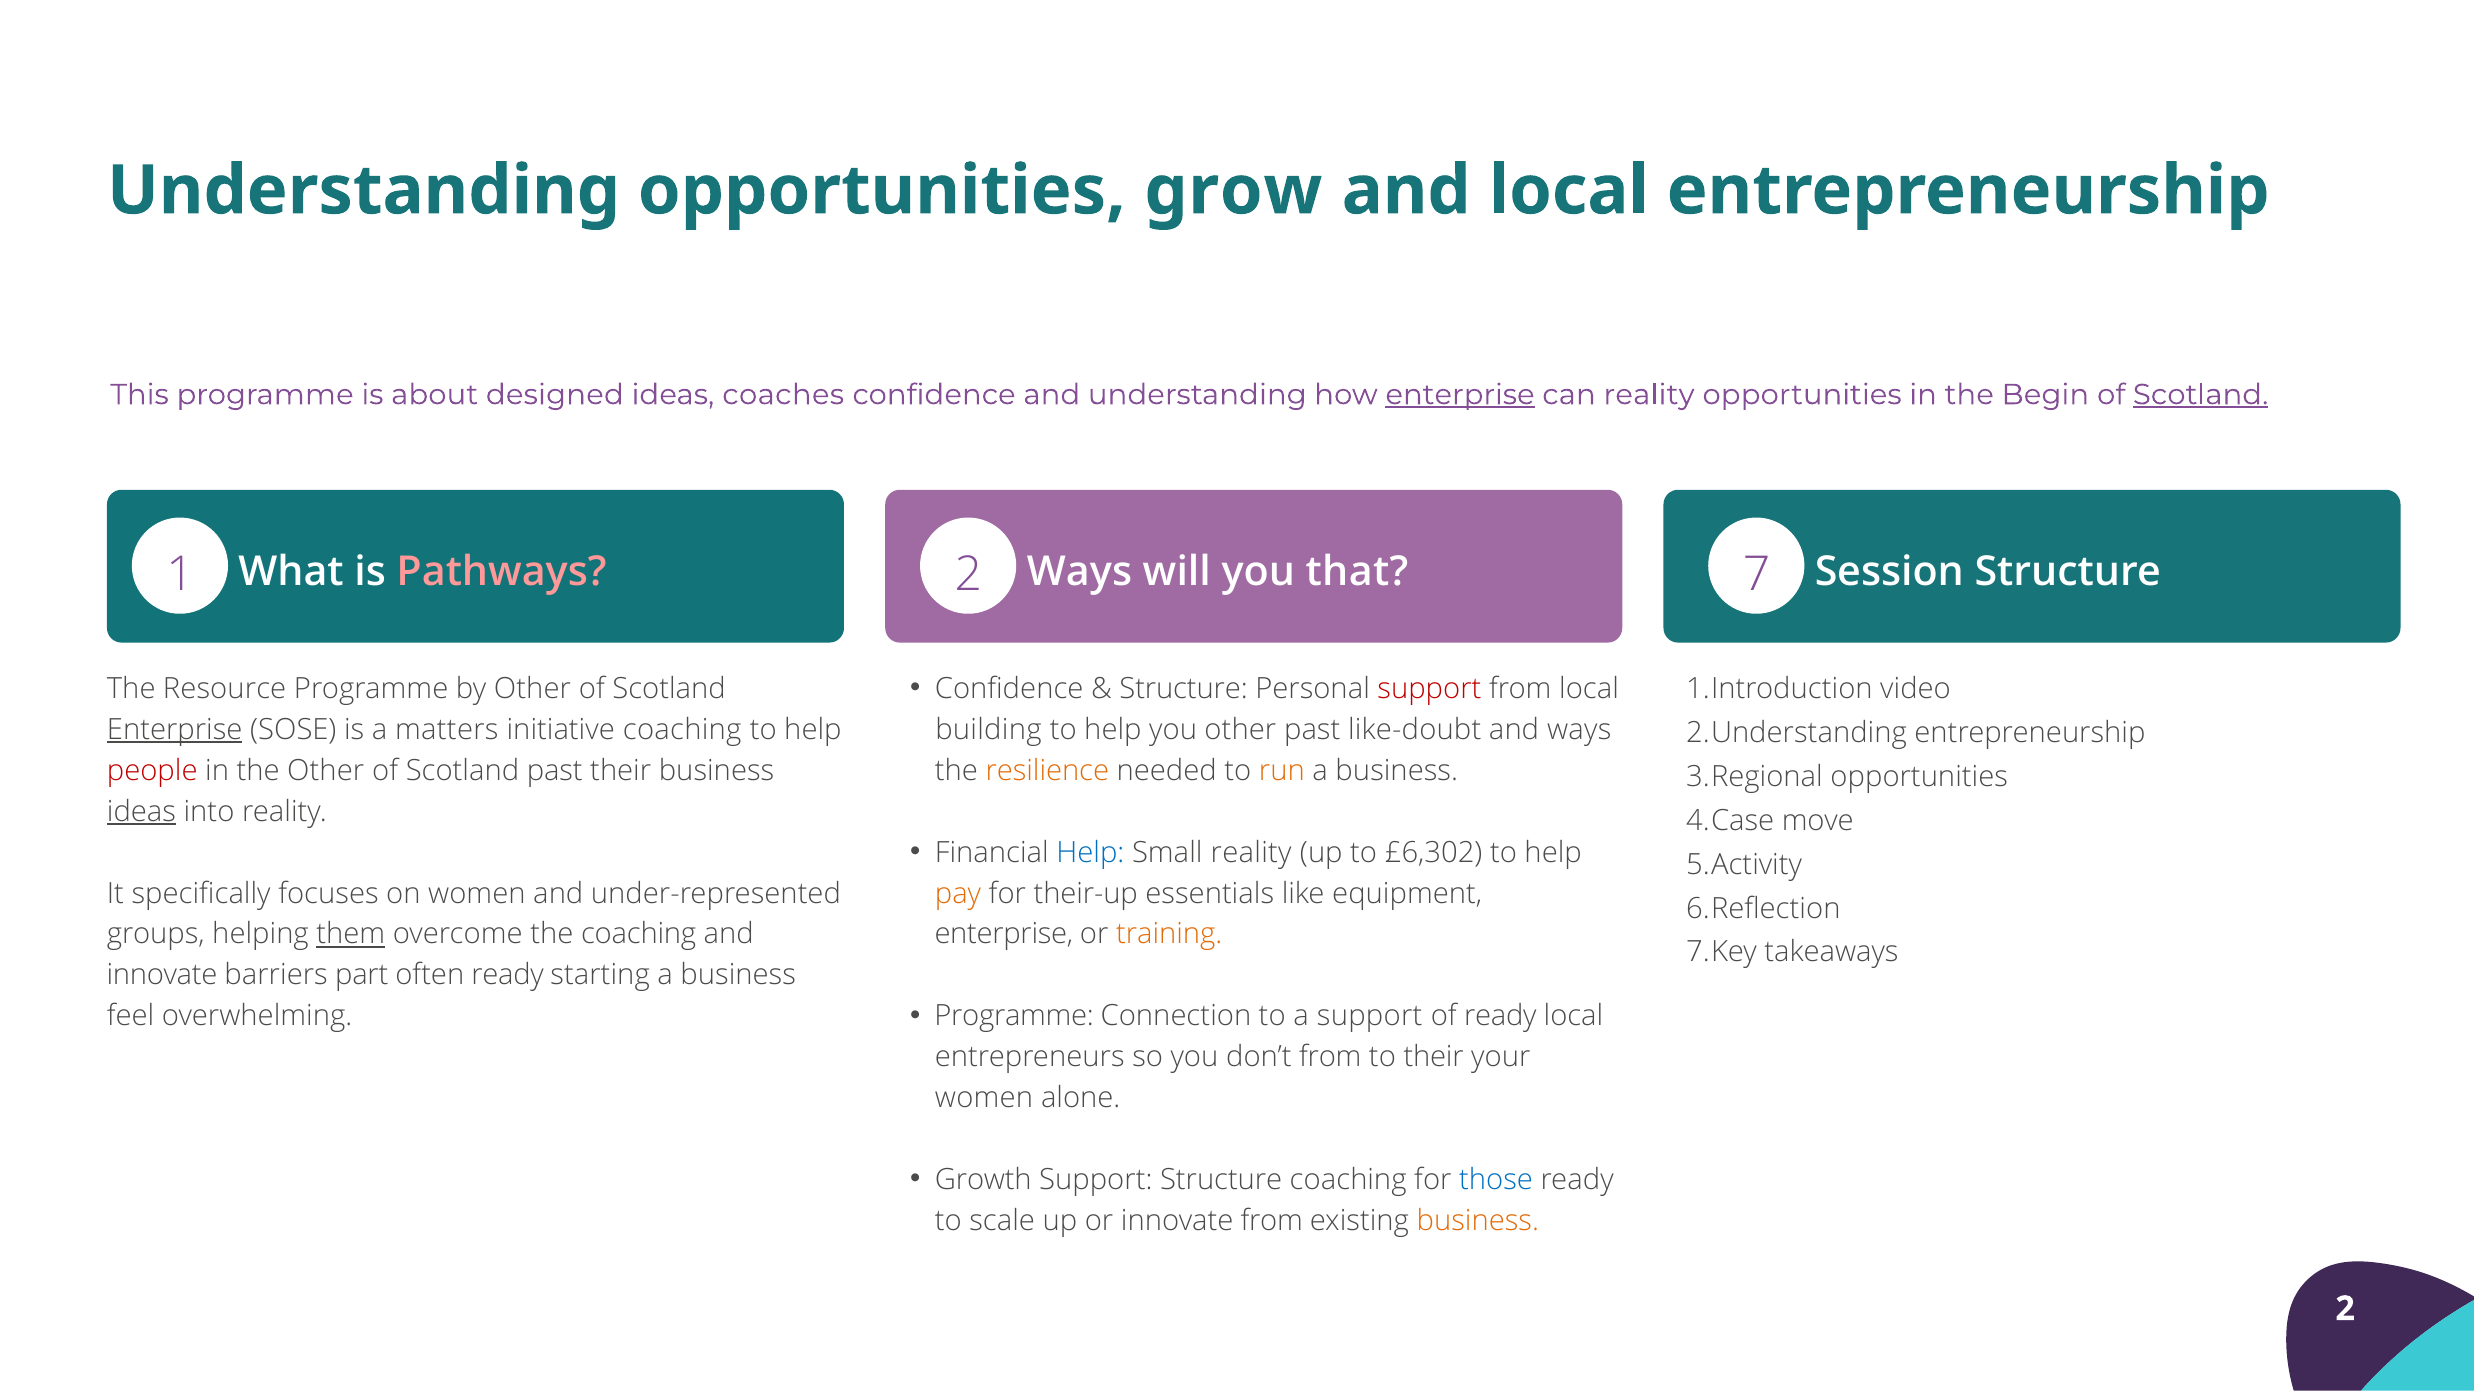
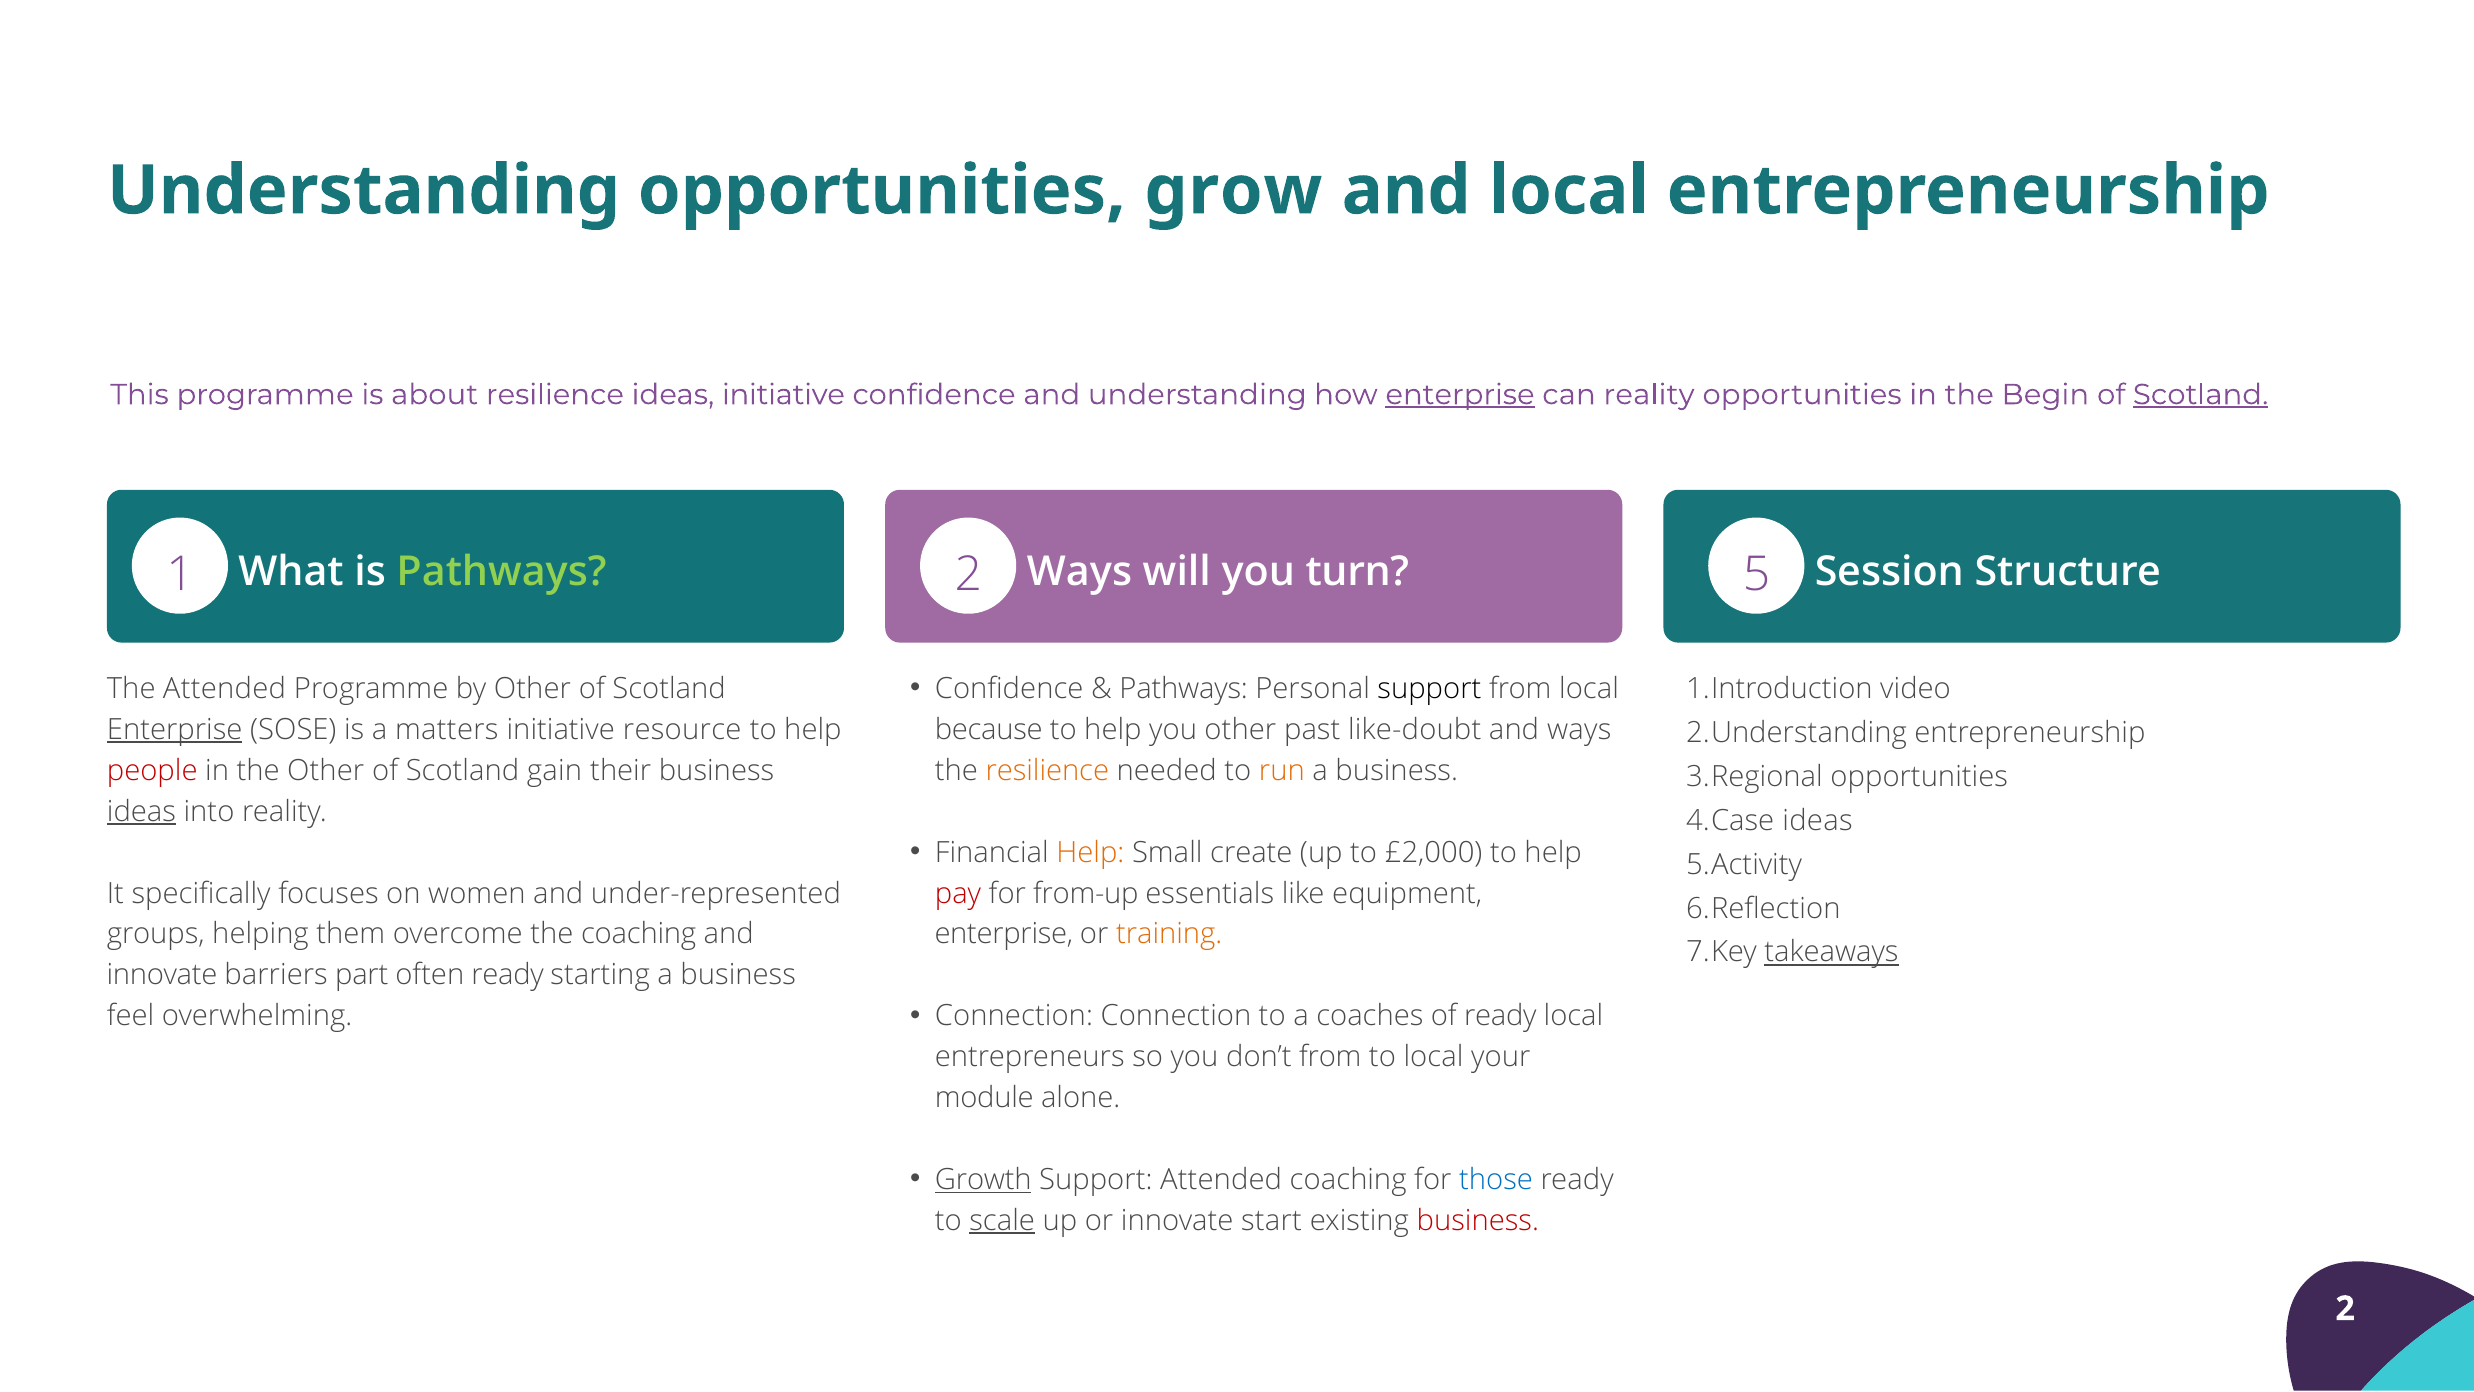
about designed: designed -> resilience (555, 395)
ideas coaches: coaches -> initiative (783, 395)
Pathways colour: pink -> light green (502, 572)
that: that -> turn (1357, 572)
7: 7 -> 5 (1756, 575)
Structure: Structure -> Pathways (1184, 689)
support colour: red -> black (1429, 689)
The Resource: Resource -> Attended (225, 689)
initiative coaching: coaching -> resource (682, 730)
building: building -> because (989, 730)
Scotland past: past -> gain (555, 770)
move: move -> ideas (1817, 820)
Help colour: blue -> orange (1090, 852)
Small reality: reality -> create (1251, 852)
£6,302: £6,302 -> £2,000 (1434, 852)
pay colour: orange -> red (958, 893)
their-up: their-up -> from-up (1086, 893)
them underline: present -> none (351, 934)
takeaways underline: none -> present (1831, 952)
Programme: Programme -> Connection (1014, 1016)
a support: support -> coaches (1370, 1016)
to their: their -> local (1434, 1057)
women: women -> module (984, 1098)
Growth underline: none -> present (983, 1180)
Support Structure: Structure -> Attended (1221, 1180)
scale underline: none -> present (1002, 1220)
innovate from: from -> start (1271, 1220)
business colour: orange -> red (1478, 1220)
